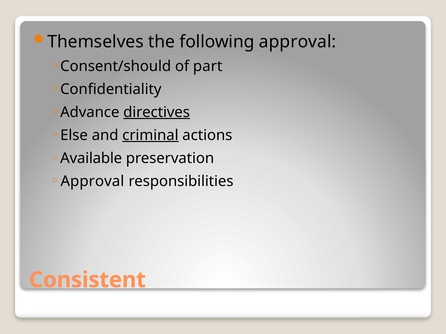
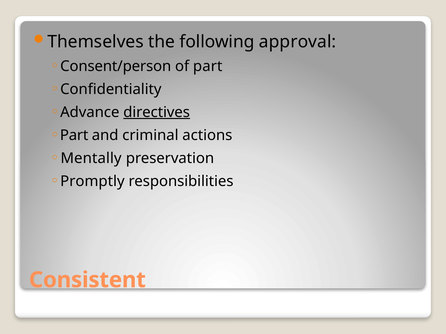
Consent/should: Consent/should -> Consent/person (116, 66)
Else: Else -> Part (74, 135)
criminal underline: present -> none (150, 135)
Available: Available -> Mentally (91, 158)
Approval: Approval -> Promptly (92, 181)
